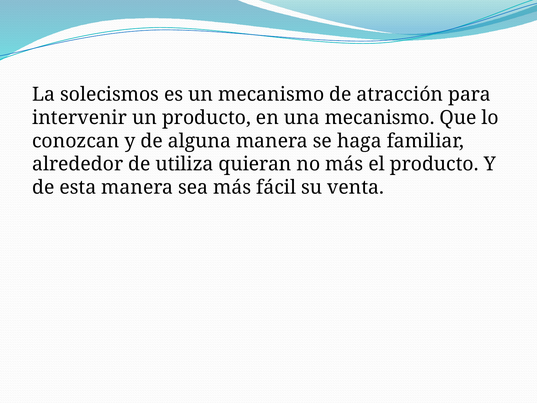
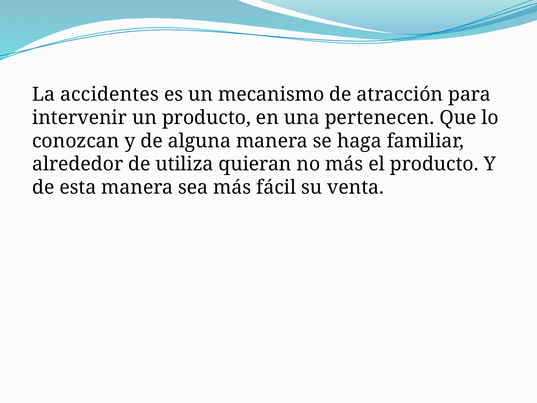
solecismos: solecismos -> accidentes (109, 94)
una mecanismo: mecanismo -> pertenecen (379, 118)
